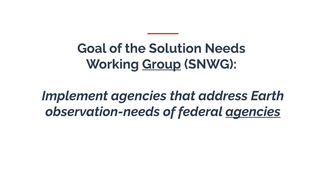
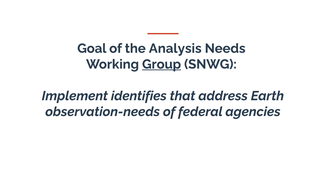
Solution: Solution -> Analysis (175, 48)
Implement agencies: agencies -> identifies (139, 96)
agencies underline: present -> none (253, 111)
